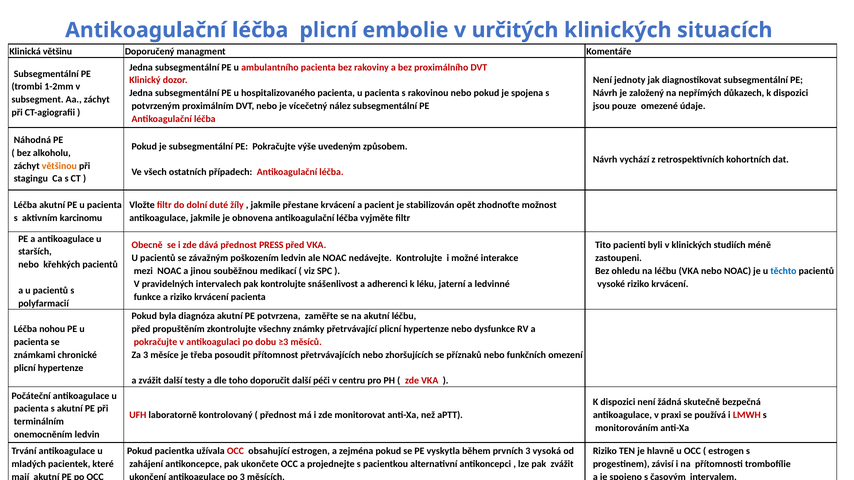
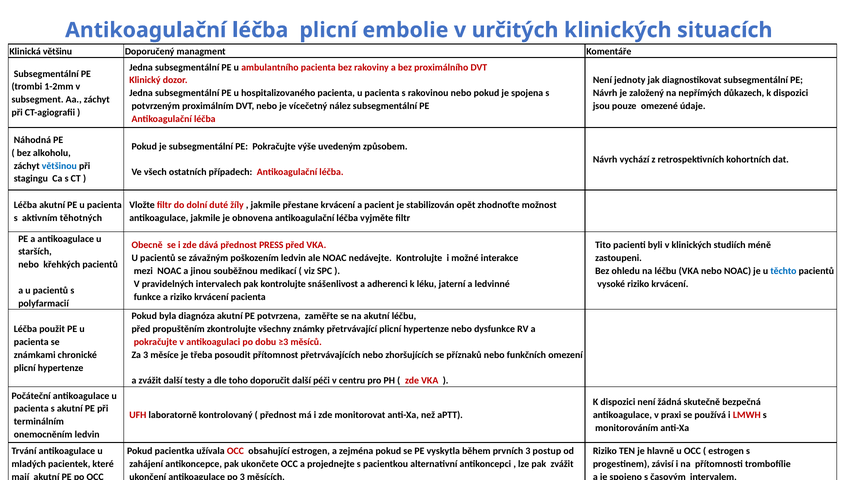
většinou colour: orange -> blue (59, 166)
karcinomu: karcinomu -> těhotných (81, 218)
nohou: nohou -> použit (52, 329)
vysoká: vysoká -> postup (547, 451)
